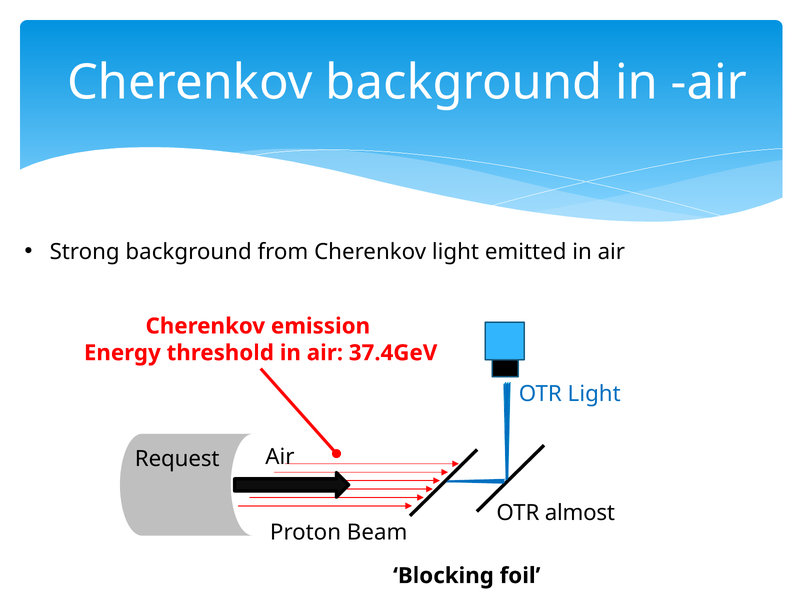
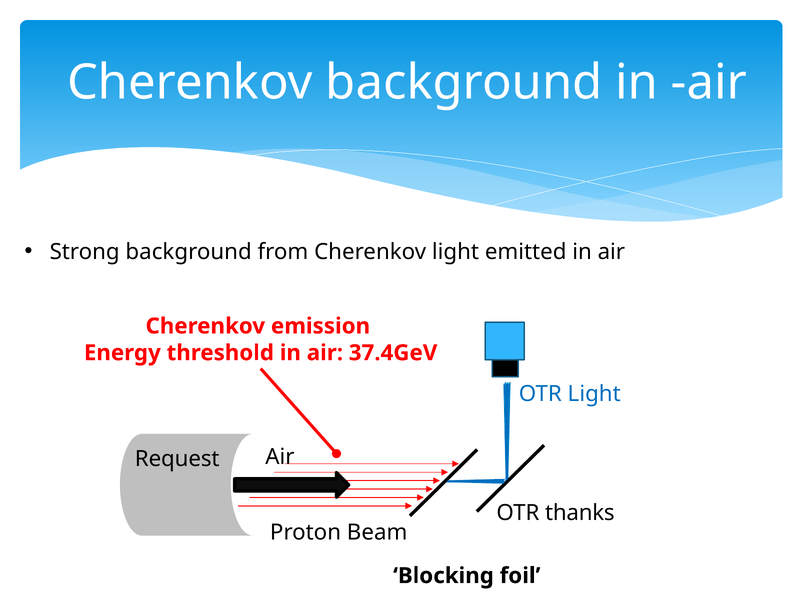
almost: almost -> thanks (580, 514)
